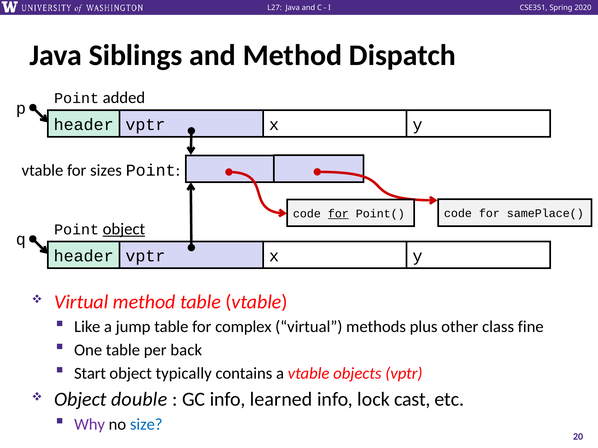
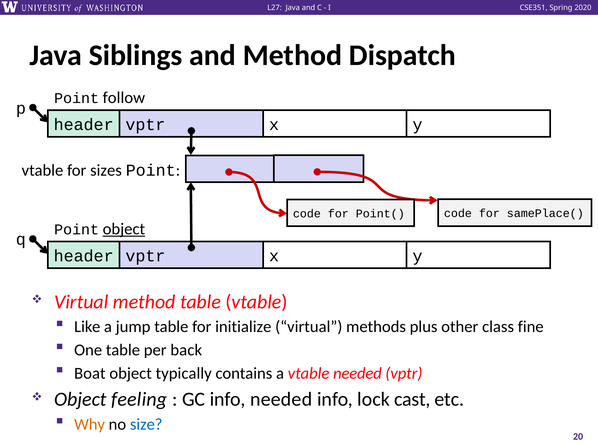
added: added -> follow (124, 98)
for underline: present -> none (338, 214)
complex: complex -> initialize (243, 327)
Start: Start -> Boat (90, 374)
vtable objects: objects -> needed (357, 374)
double: double -> feeling (139, 400)
info learned: learned -> needed (281, 400)
Why colour: purple -> orange (90, 425)
